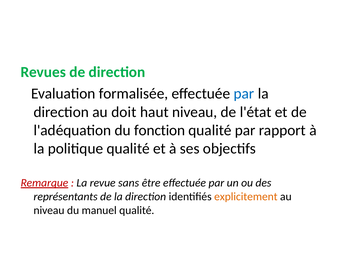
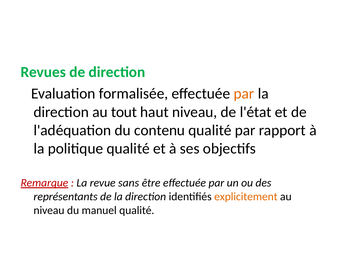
par colour: blue -> orange (244, 94)
doit: doit -> tout (124, 112)
fonction: fonction -> contenu (160, 130)
